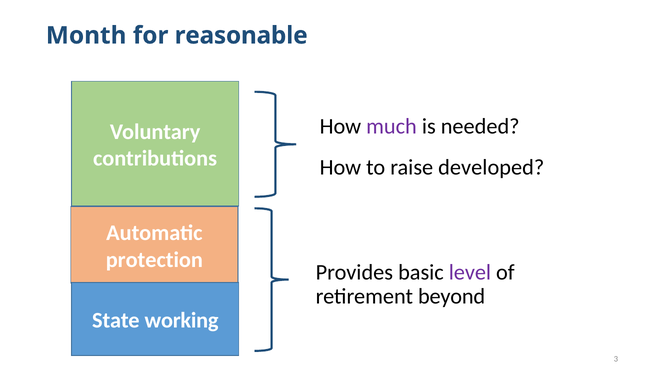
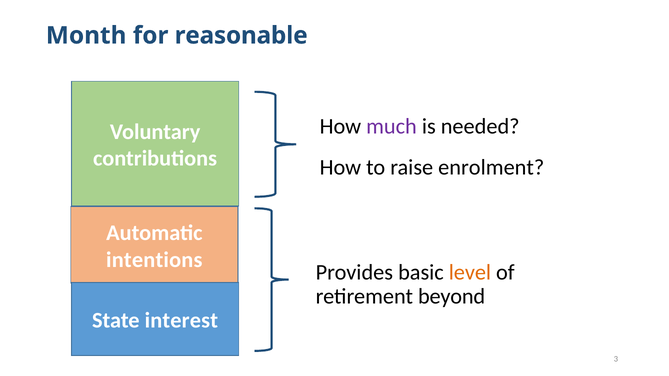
developed: developed -> enrolment (491, 168)
protection: protection -> intentions (154, 260)
level colour: purple -> orange (470, 273)
working: working -> interest (181, 321)
